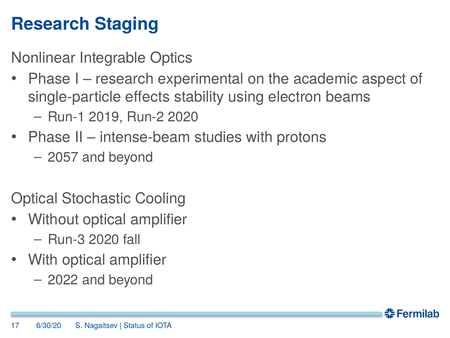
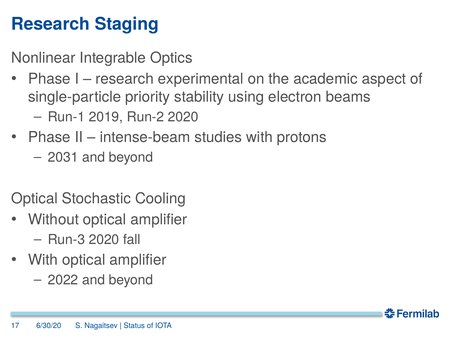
effects: effects -> priority (148, 97)
2057: 2057 -> 2031 (63, 157)
